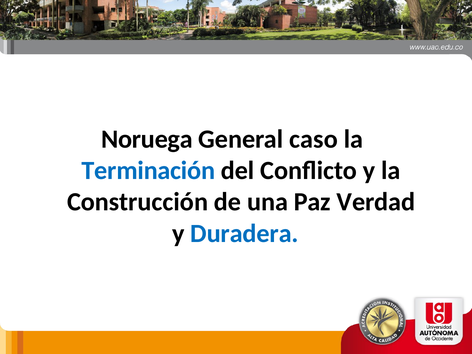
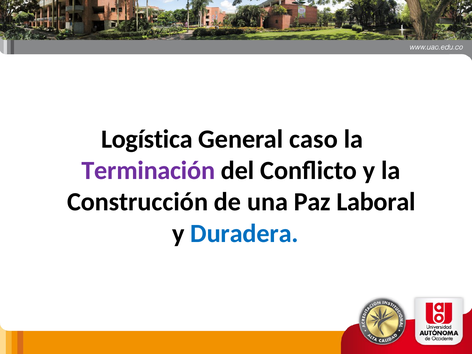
Noruega: Noruega -> Logística (147, 139)
Terminación colour: blue -> purple (148, 171)
Verdad: Verdad -> Laboral (376, 202)
